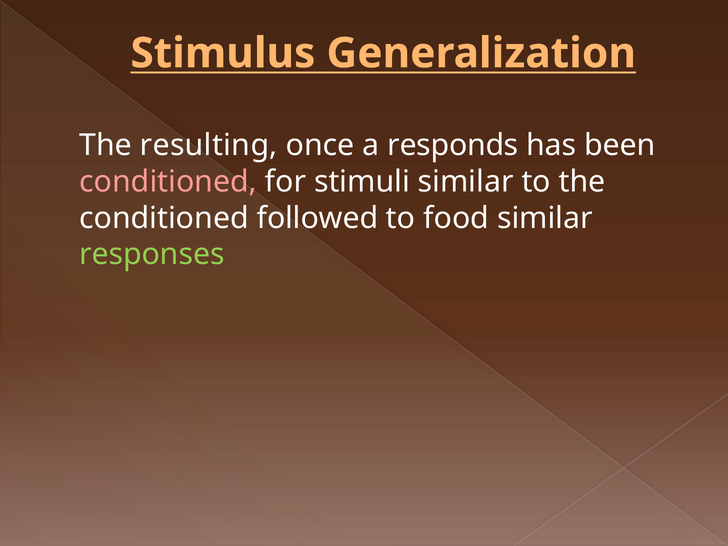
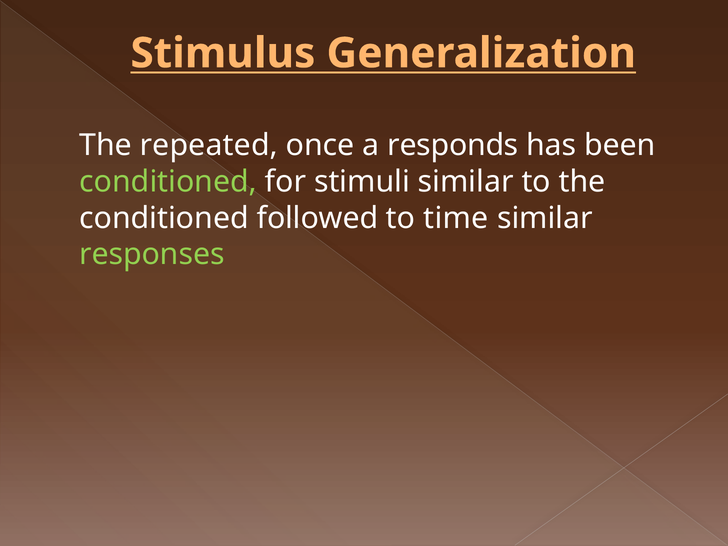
resulting: resulting -> repeated (209, 145)
conditioned colour: pink -> light green (168, 182)
food: food -> time (456, 218)
